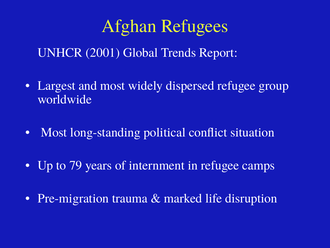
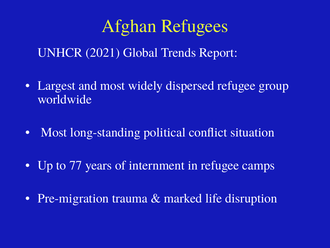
2001: 2001 -> 2021 (103, 53)
79: 79 -> 77 (76, 165)
